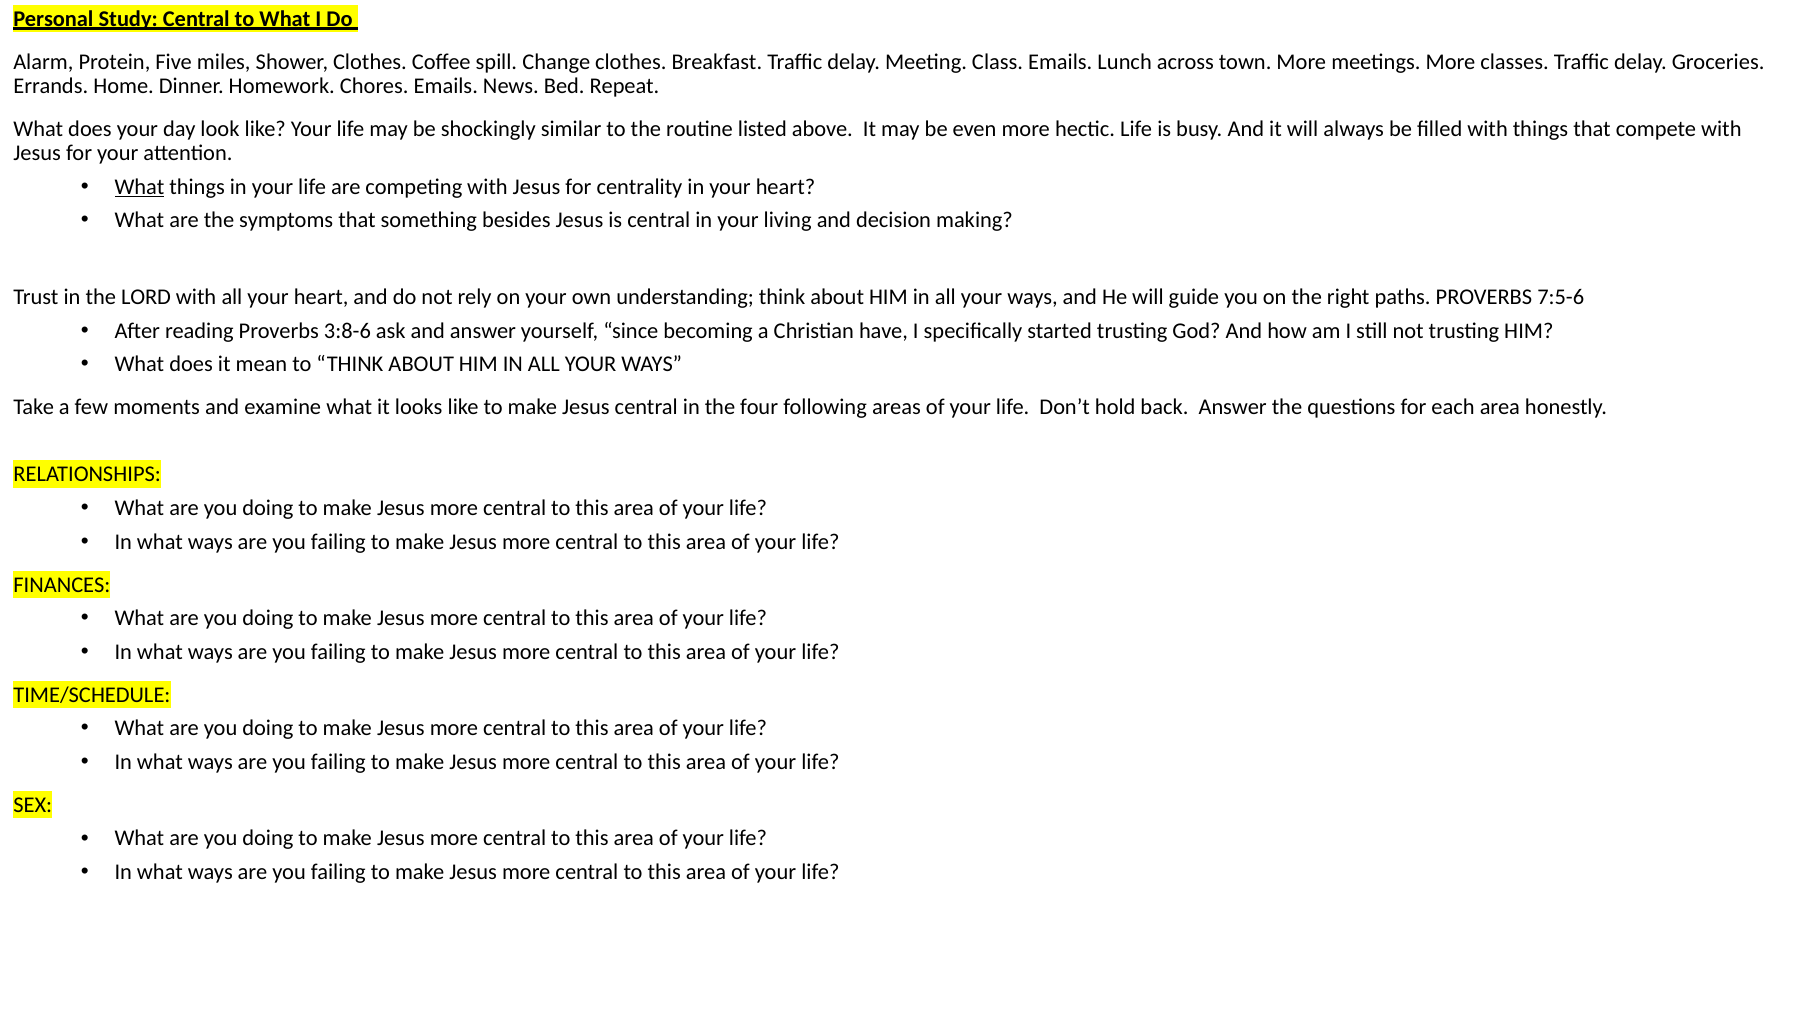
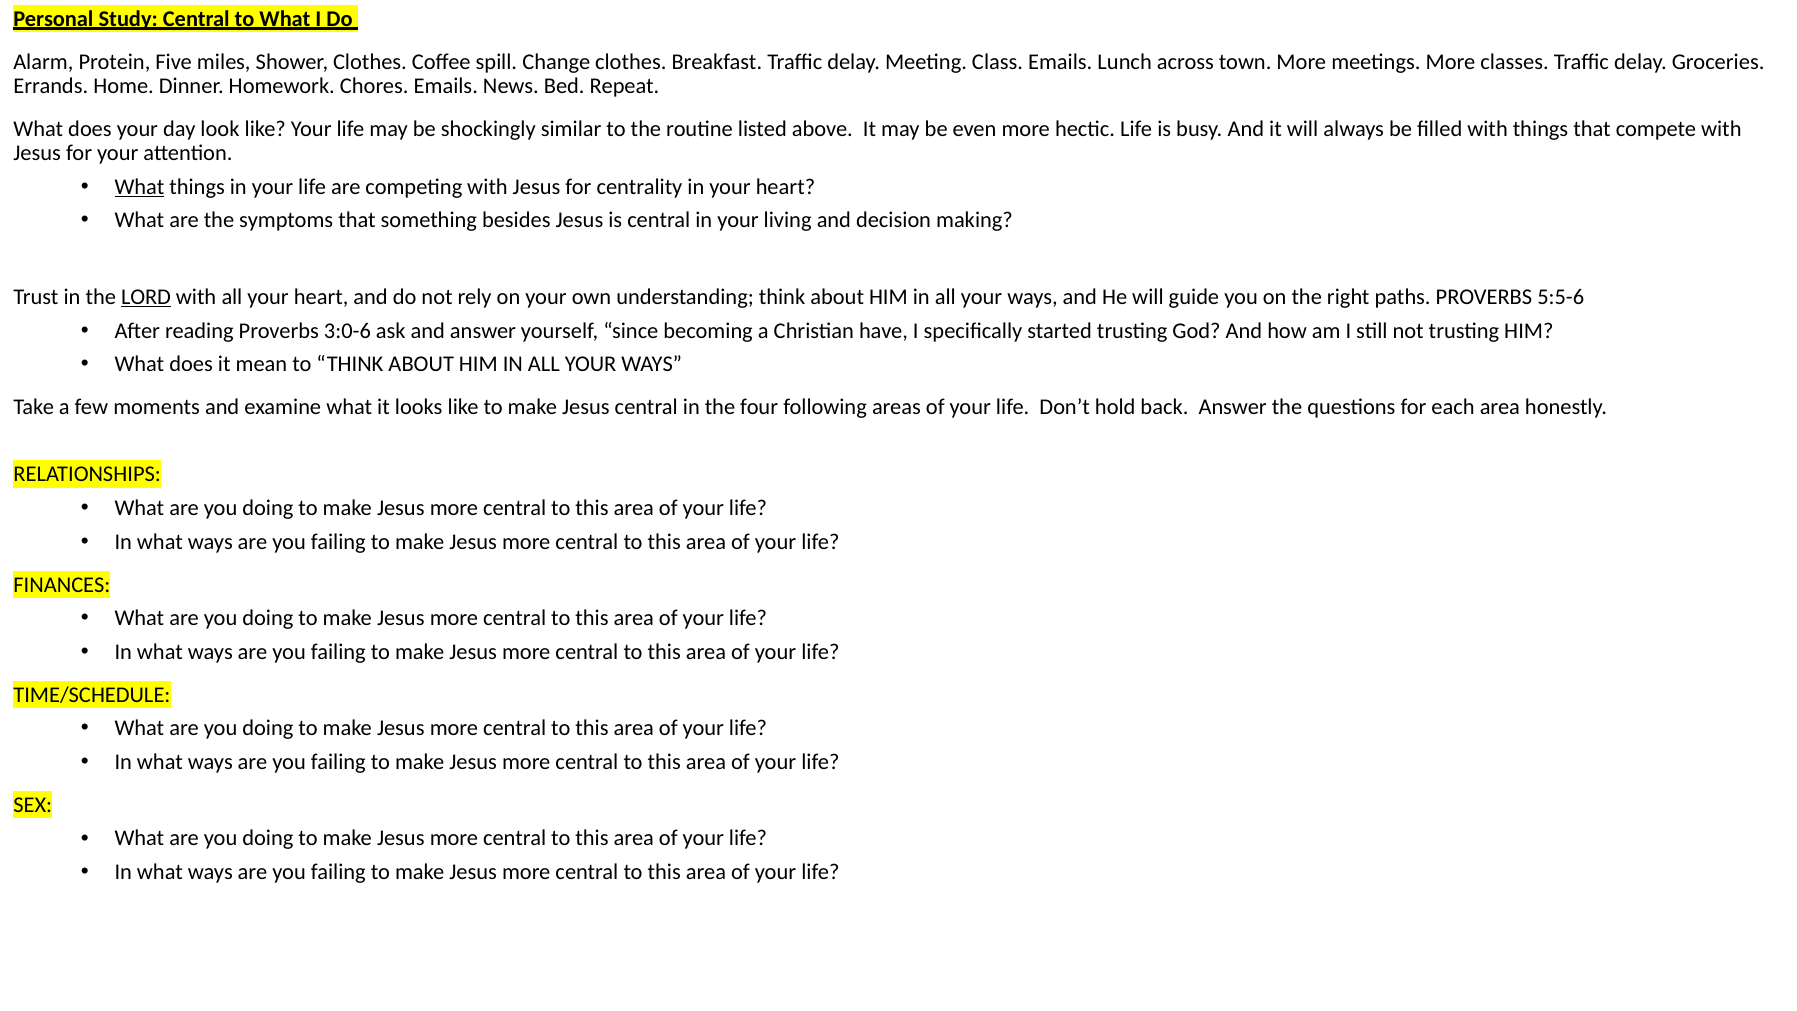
LORD underline: none -> present (146, 297)
7:5-6: 7:5-6 -> 5:5-6 (1561, 297)
3:8-6: 3:8-6 -> 3:0-6 (347, 331)
